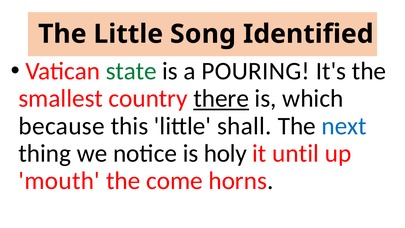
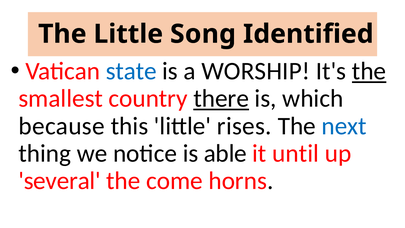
state colour: green -> blue (131, 71)
POURING: POURING -> WORSHIP (256, 71)
the underline: none -> present (369, 71)
shall: shall -> rises (244, 126)
holy: holy -> able (225, 153)
mouth: mouth -> several (60, 181)
